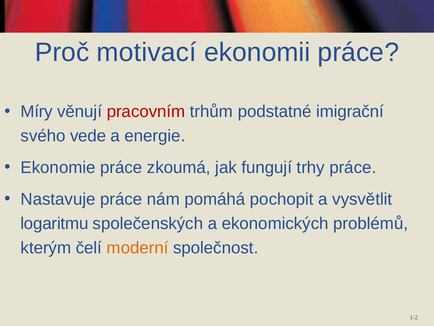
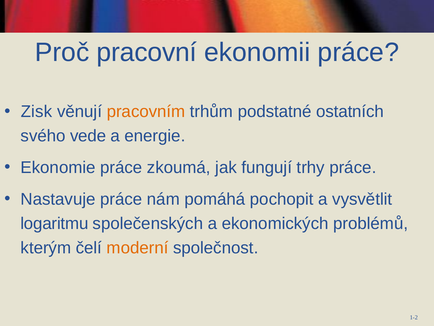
motivací: motivací -> pracovní (147, 52)
Míry: Míry -> Zisk (36, 112)
pracovním colour: red -> orange (146, 112)
imigrační: imigrační -> ostatních (350, 112)
